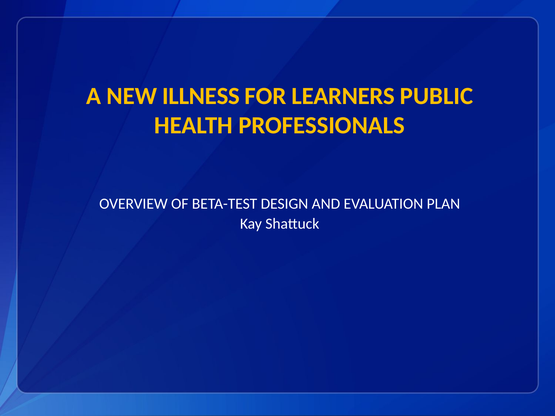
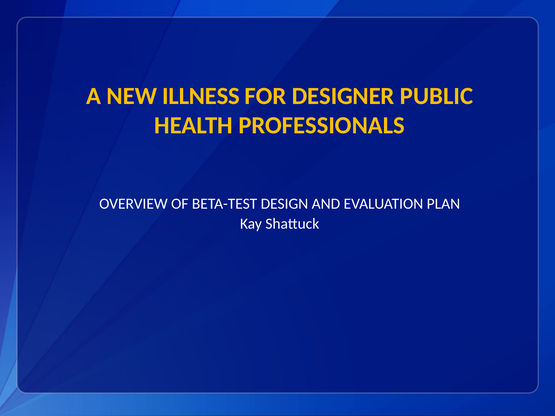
LEARNERS: LEARNERS -> DESIGNER (343, 96)
